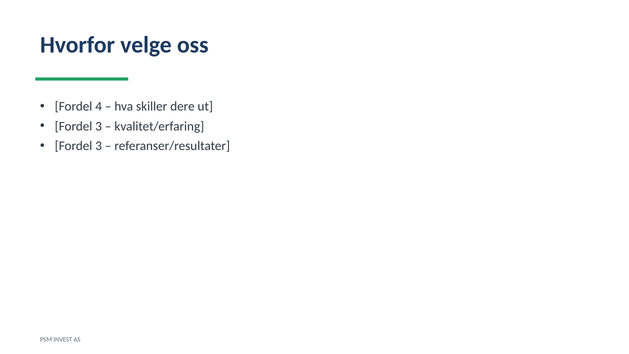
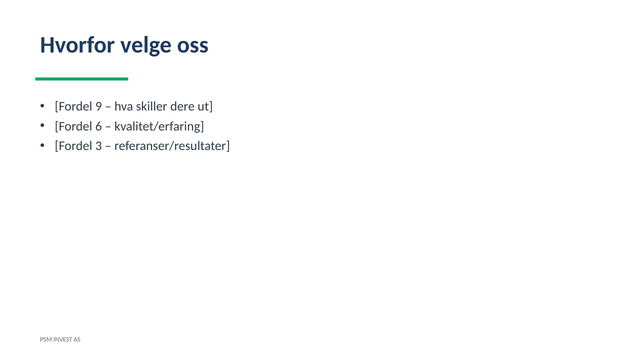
4: 4 -> 9 (99, 107)
3: 3 -> 6 (99, 126)
